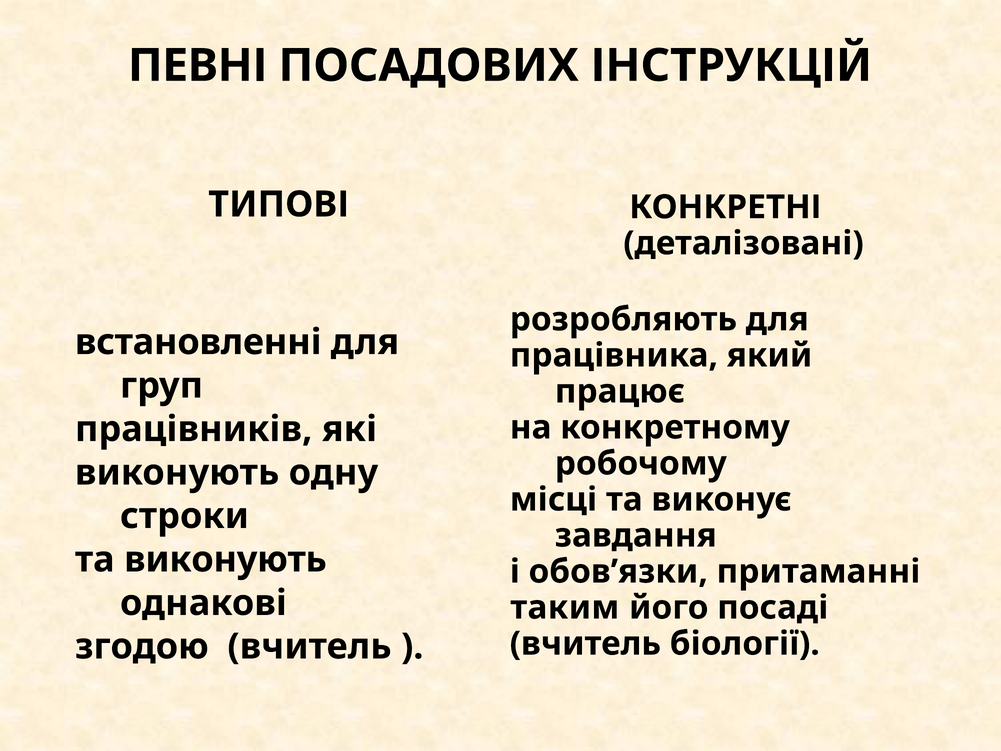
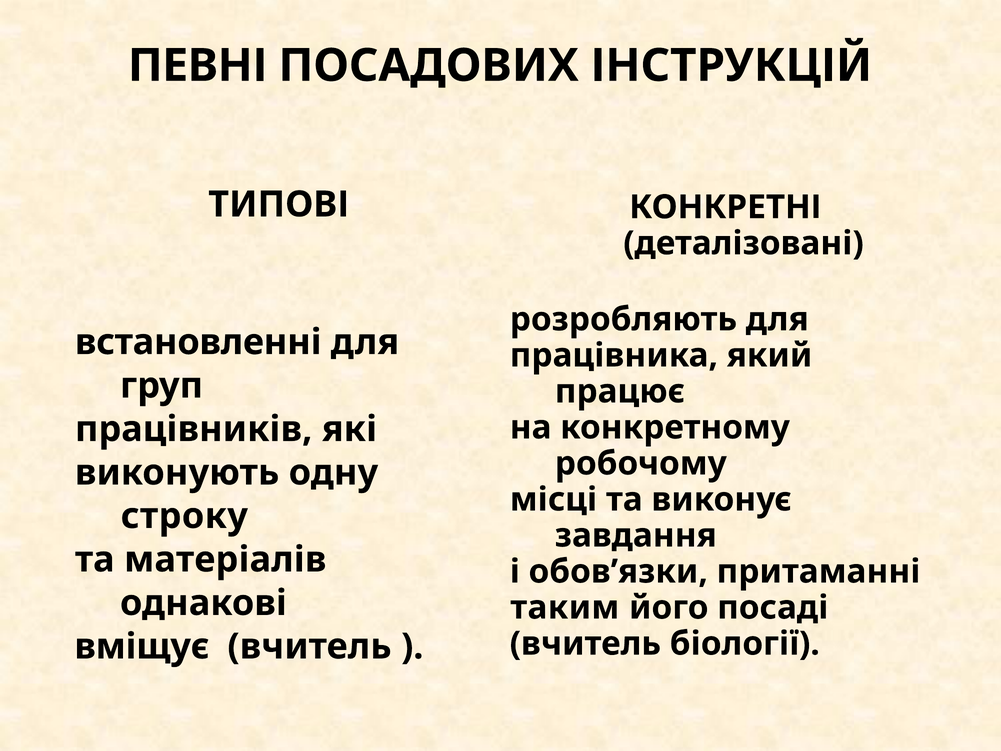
строки: строки -> строку (184, 516)
та виконують: виконують -> матеріалів (225, 559)
згодою: згодою -> вміщує (142, 646)
